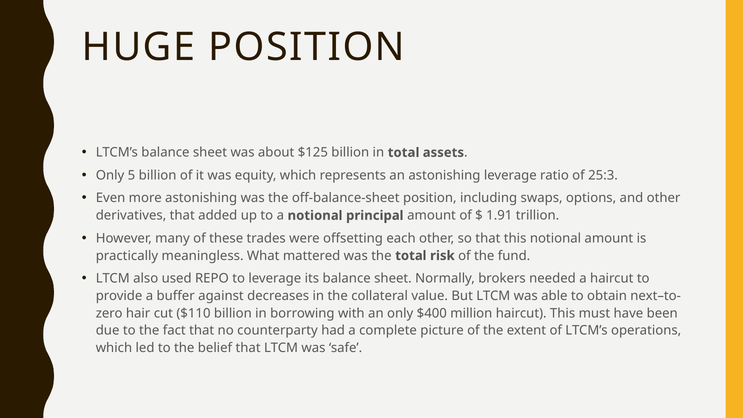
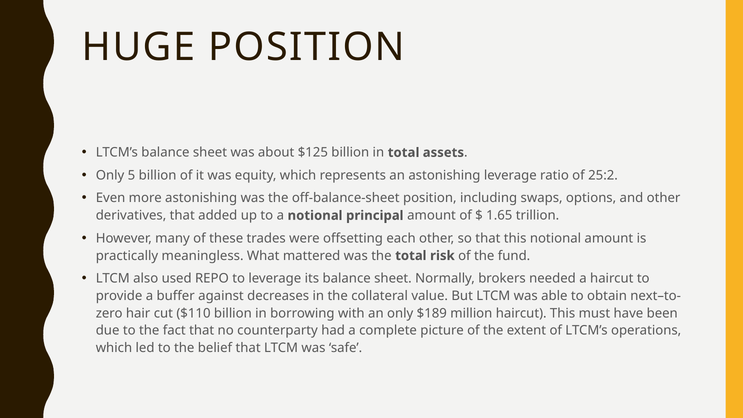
25:3: 25:3 -> 25:2 (603, 175)
1.91: 1.91 -> 1.65 (499, 215)
$400: $400 -> $189 (432, 313)
